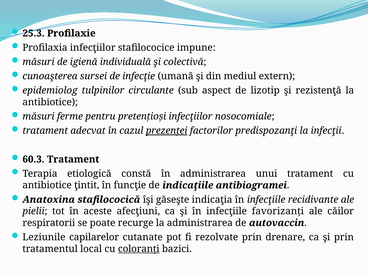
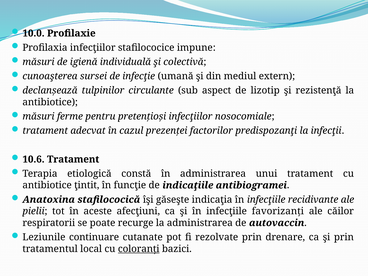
25.3: 25.3 -> 10.0 (34, 33)
epidemiolog: epidemiolog -> declanşează (50, 90)
prezenţei underline: present -> none (167, 131)
60.3: 60.3 -> 10.6 (34, 159)
capilarelor: capilarelor -> continuare (94, 237)
